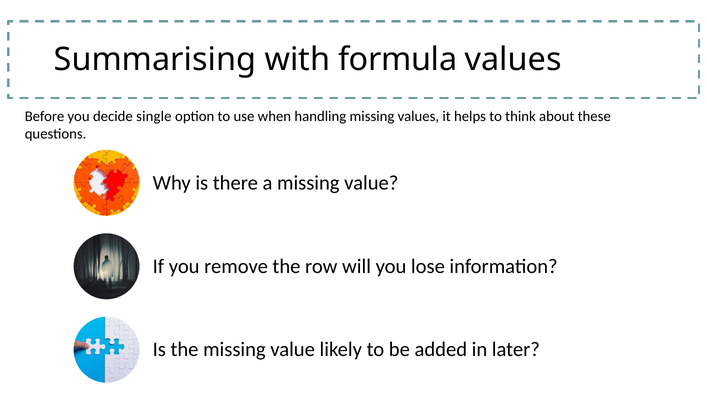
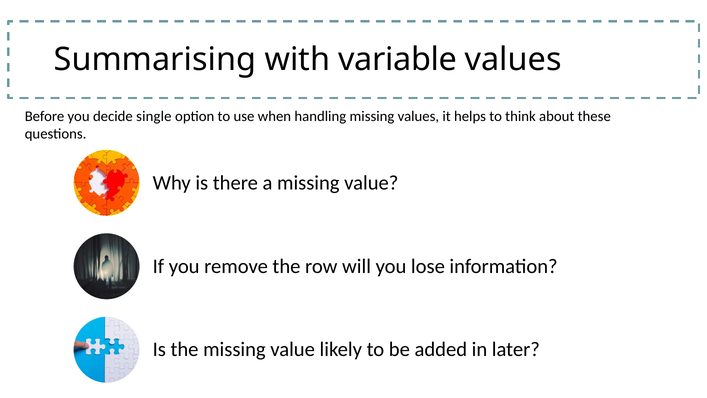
formula: formula -> variable (398, 59)
